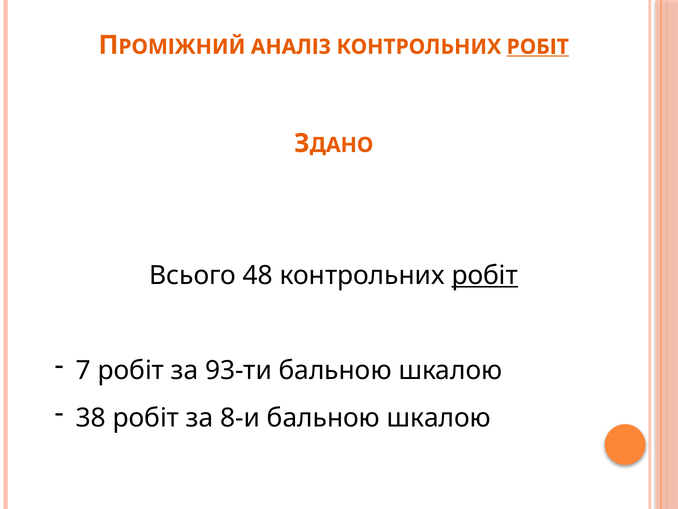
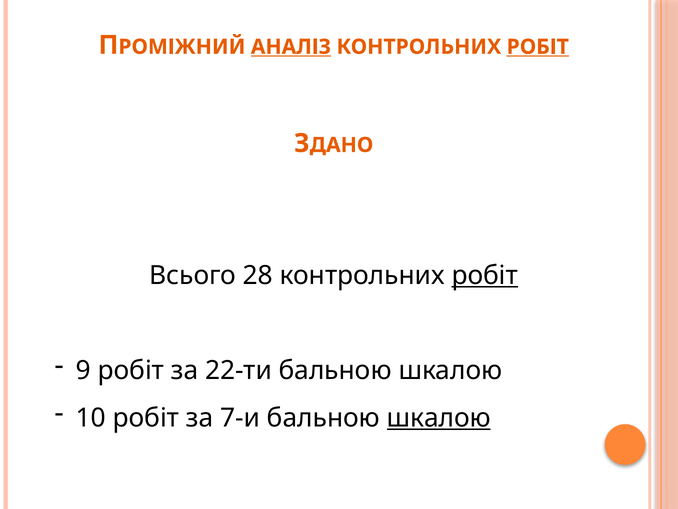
АНАЛІЗ underline: none -> present (291, 47)
48: 48 -> 28 (258, 275)
7: 7 -> 9 (83, 370)
93-ти: 93-ти -> 22-ти (239, 370)
38: 38 -> 10 (91, 418)
8-и: 8-и -> 7-и (240, 418)
шкалою underline: none -> present (439, 418)
